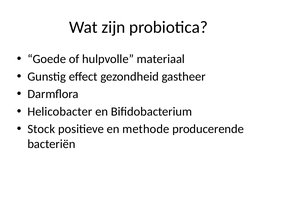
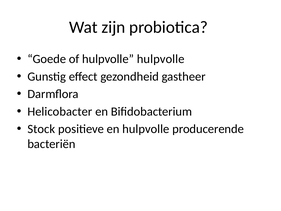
hulpvolle materiaal: materiaal -> hulpvolle (161, 59)
en methode: methode -> hulpvolle (146, 129)
